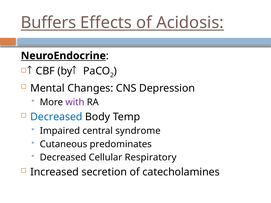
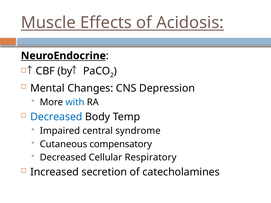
Buffers: Buffers -> Muscle (48, 23)
with colour: purple -> blue (75, 102)
predominates: predominates -> compensatory (121, 144)
